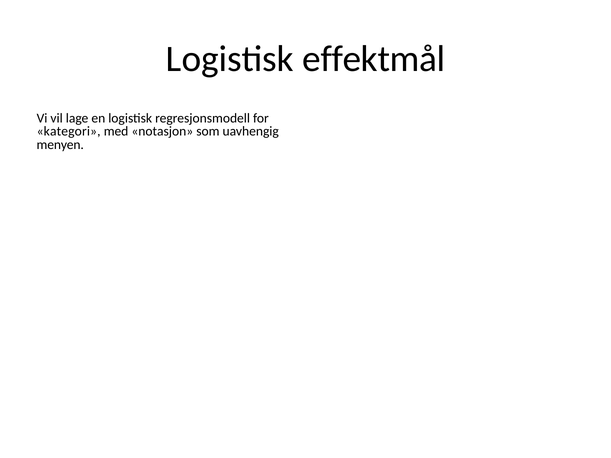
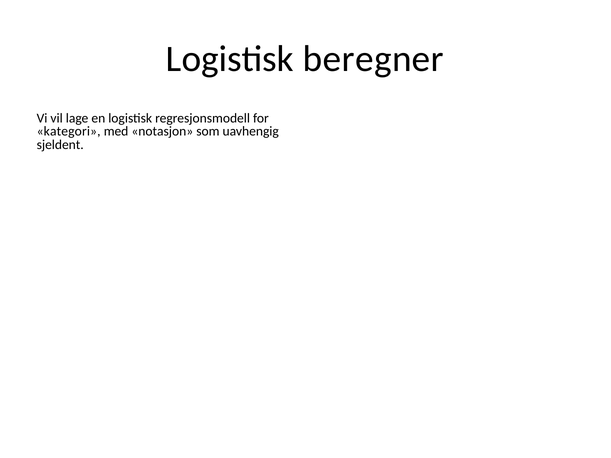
effektmål: effektmål -> beregner (373, 59)
menyen: menyen -> sjeldent (60, 145)
